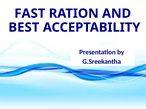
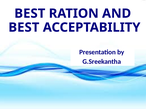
FAST: FAST -> BEST (30, 14)
